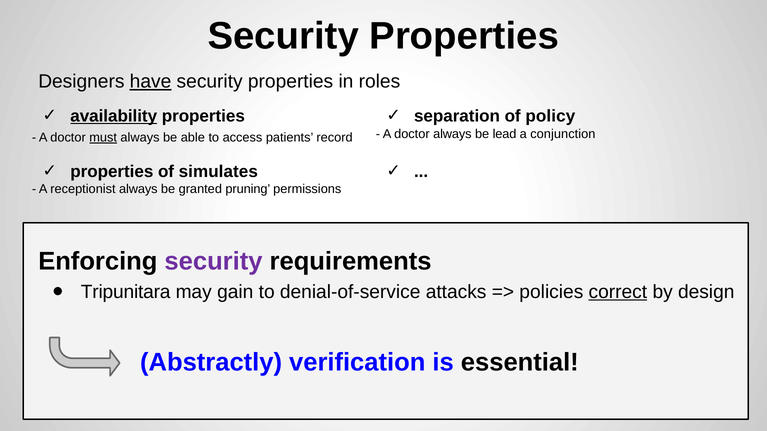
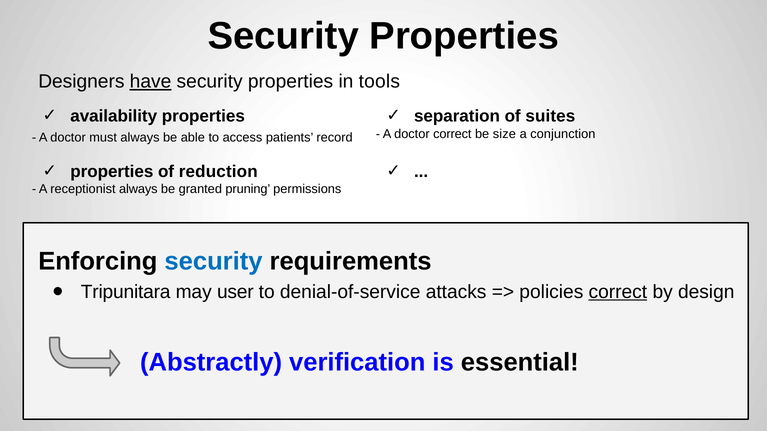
roles: roles -> tools (379, 82)
availability underline: present -> none (114, 116)
policy: policy -> suites (550, 116)
doctor always: always -> correct (452, 134)
lead: lead -> size (504, 134)
must underline: present -> none (103, 138)
simulates: simulates -> reduction (218, 172)
security colour: purple -> blue (213, 262)
gain: gain -> user (235, 292)
